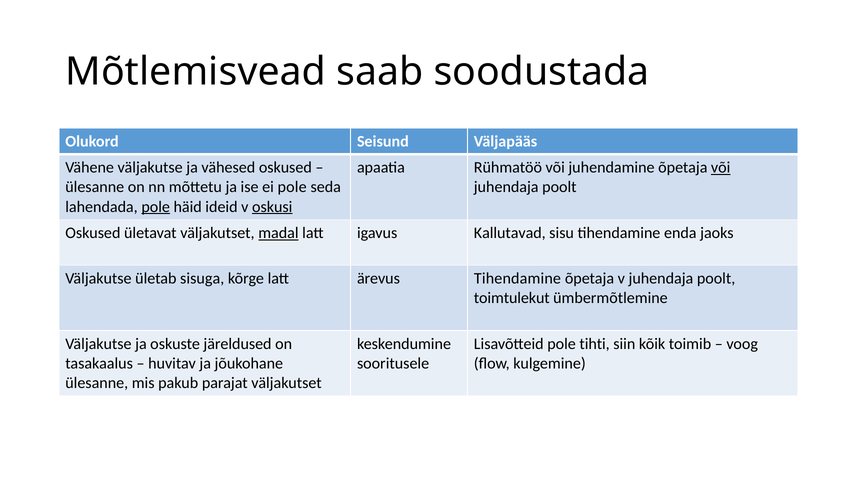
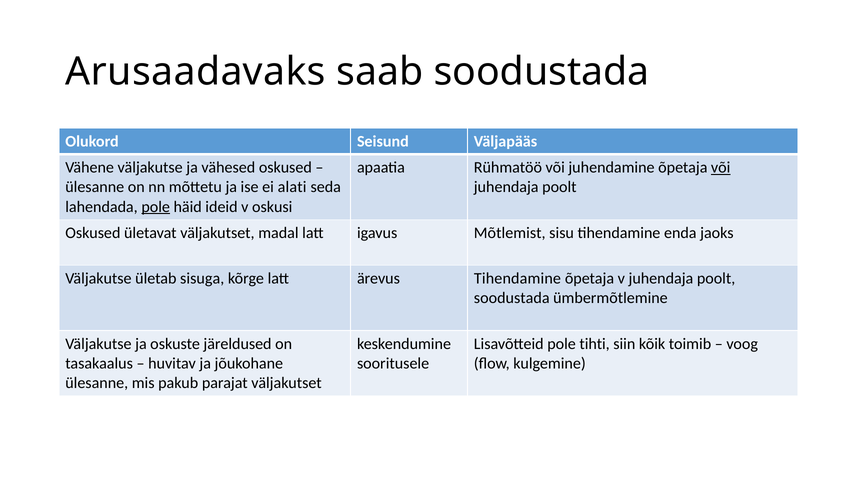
Mõtlemisvead: Mõtlemisvead -> Arusaadavaks (196, 72)
ei pole: pole -> alati (292, 187)
oskusi underline: present -> none (272, 207)
madal underline: present -> none (278, 233)
Kallutavad: Kallutavad -> Mõtlemist (510, 233)
toimtulekut: toimtulekut -> soodustada (512, 298)
